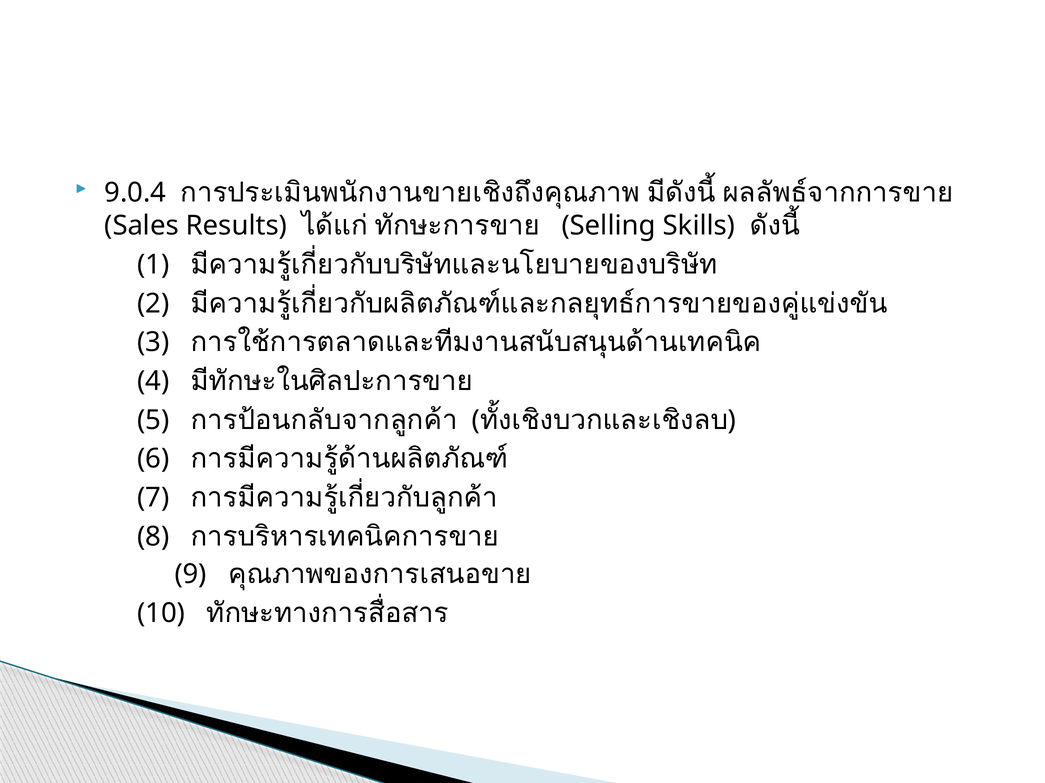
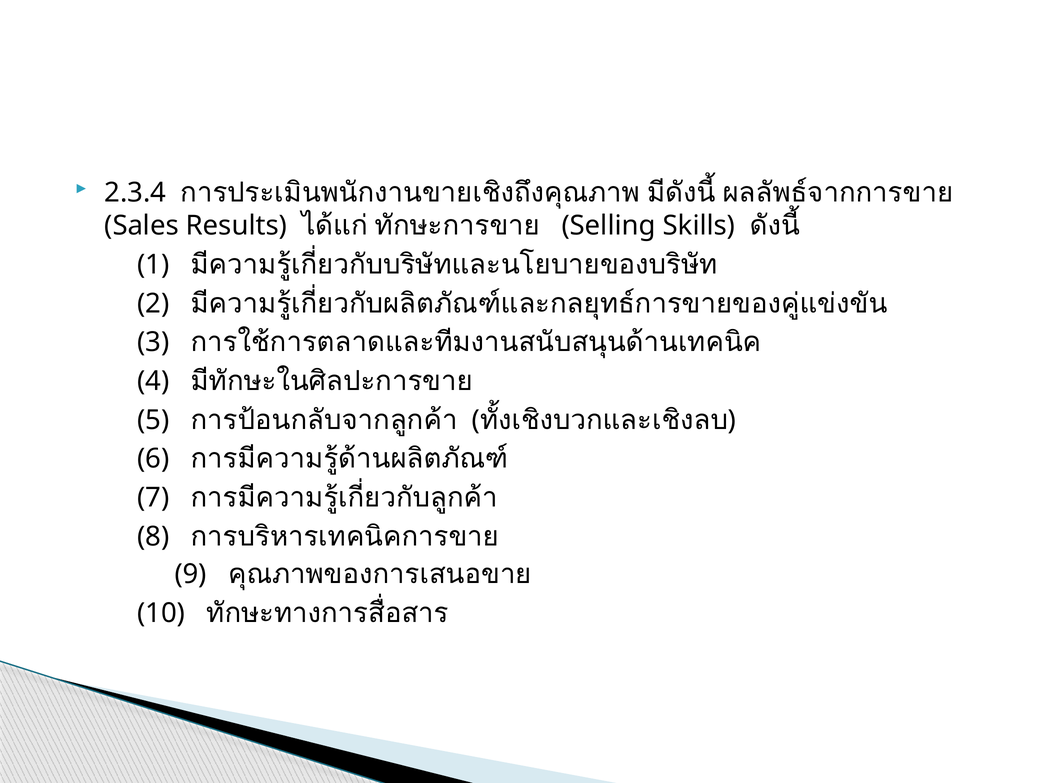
9.0.4: 9.0.4 -> 2.3.4 (135, 193)
